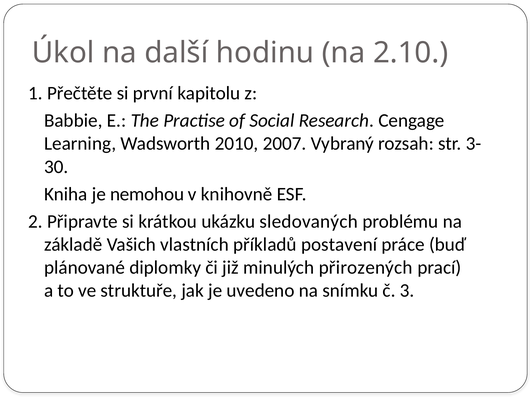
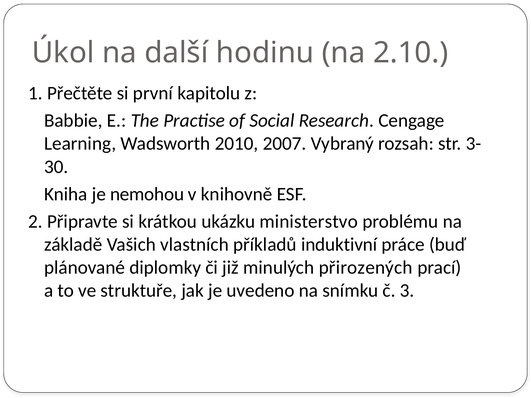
sledovaných: sledovaných -> ministerstvo (309, 222)
postavení: postavení -> induktivní (339, 245)
